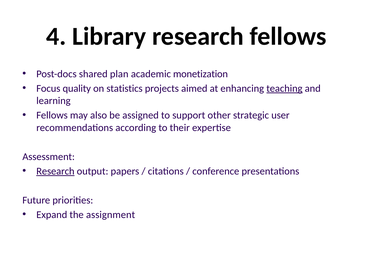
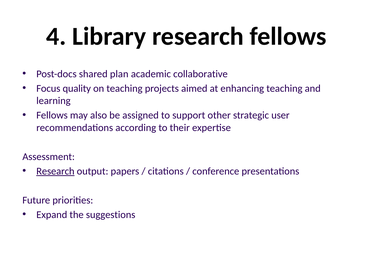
monetization: monetization -> collaborative (200, 74)
on statistics: statistics -> teaching (124, 89)
teaching underline: present -> none (284, 89)
assignment: assignment -> suggestions (111, 215)
